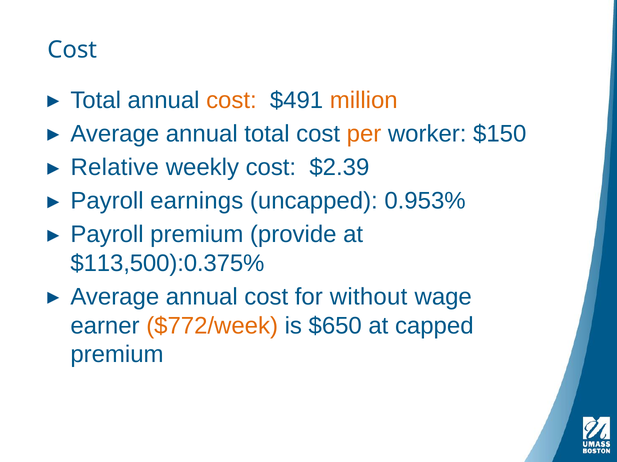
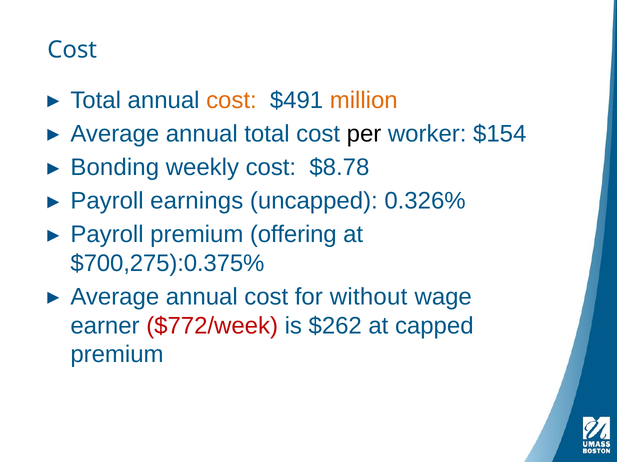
per colour: orange -> black (364, 134)
$150: $150 -> $154 (500, 134)
Relative: Relative -> Bonding (115, 168)
$2.39: $2.39 -> $8.78 (339, 168)
0.953%: 0.953% -> 0.326% (425, 201)
provide: provide -> offering (293, 235)
$113,500):0.375%: $113,500):0.375% -> $700,275):0.375% (167, 264)
$772/week colour: orange -> red (212, 326)
$650: $650 -> $262 (335, 326)
